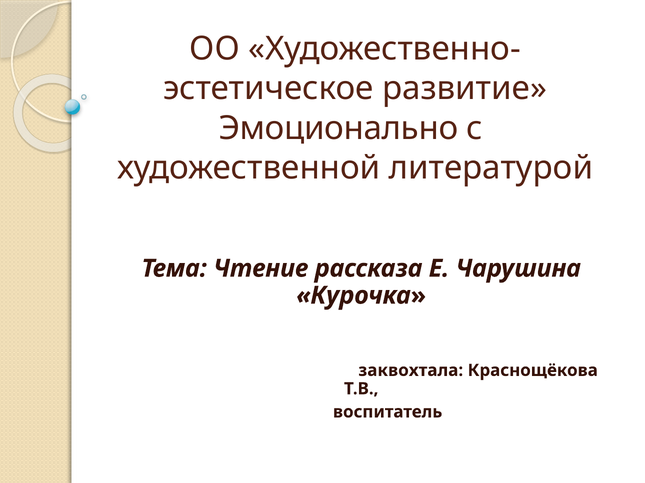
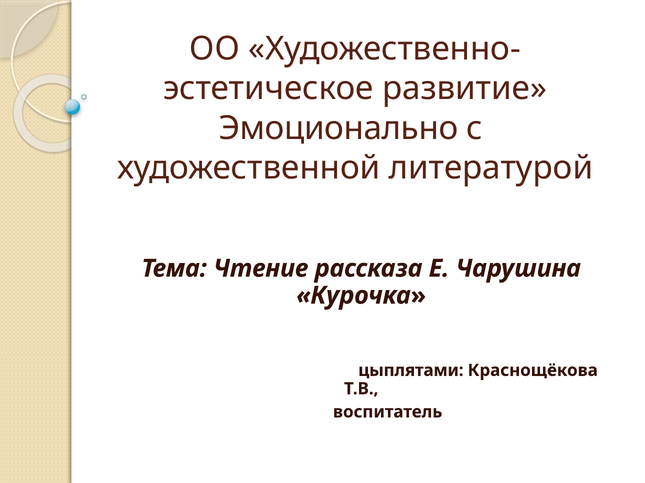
заквохтала: заквохтала -> цыплятами (411, 371)
